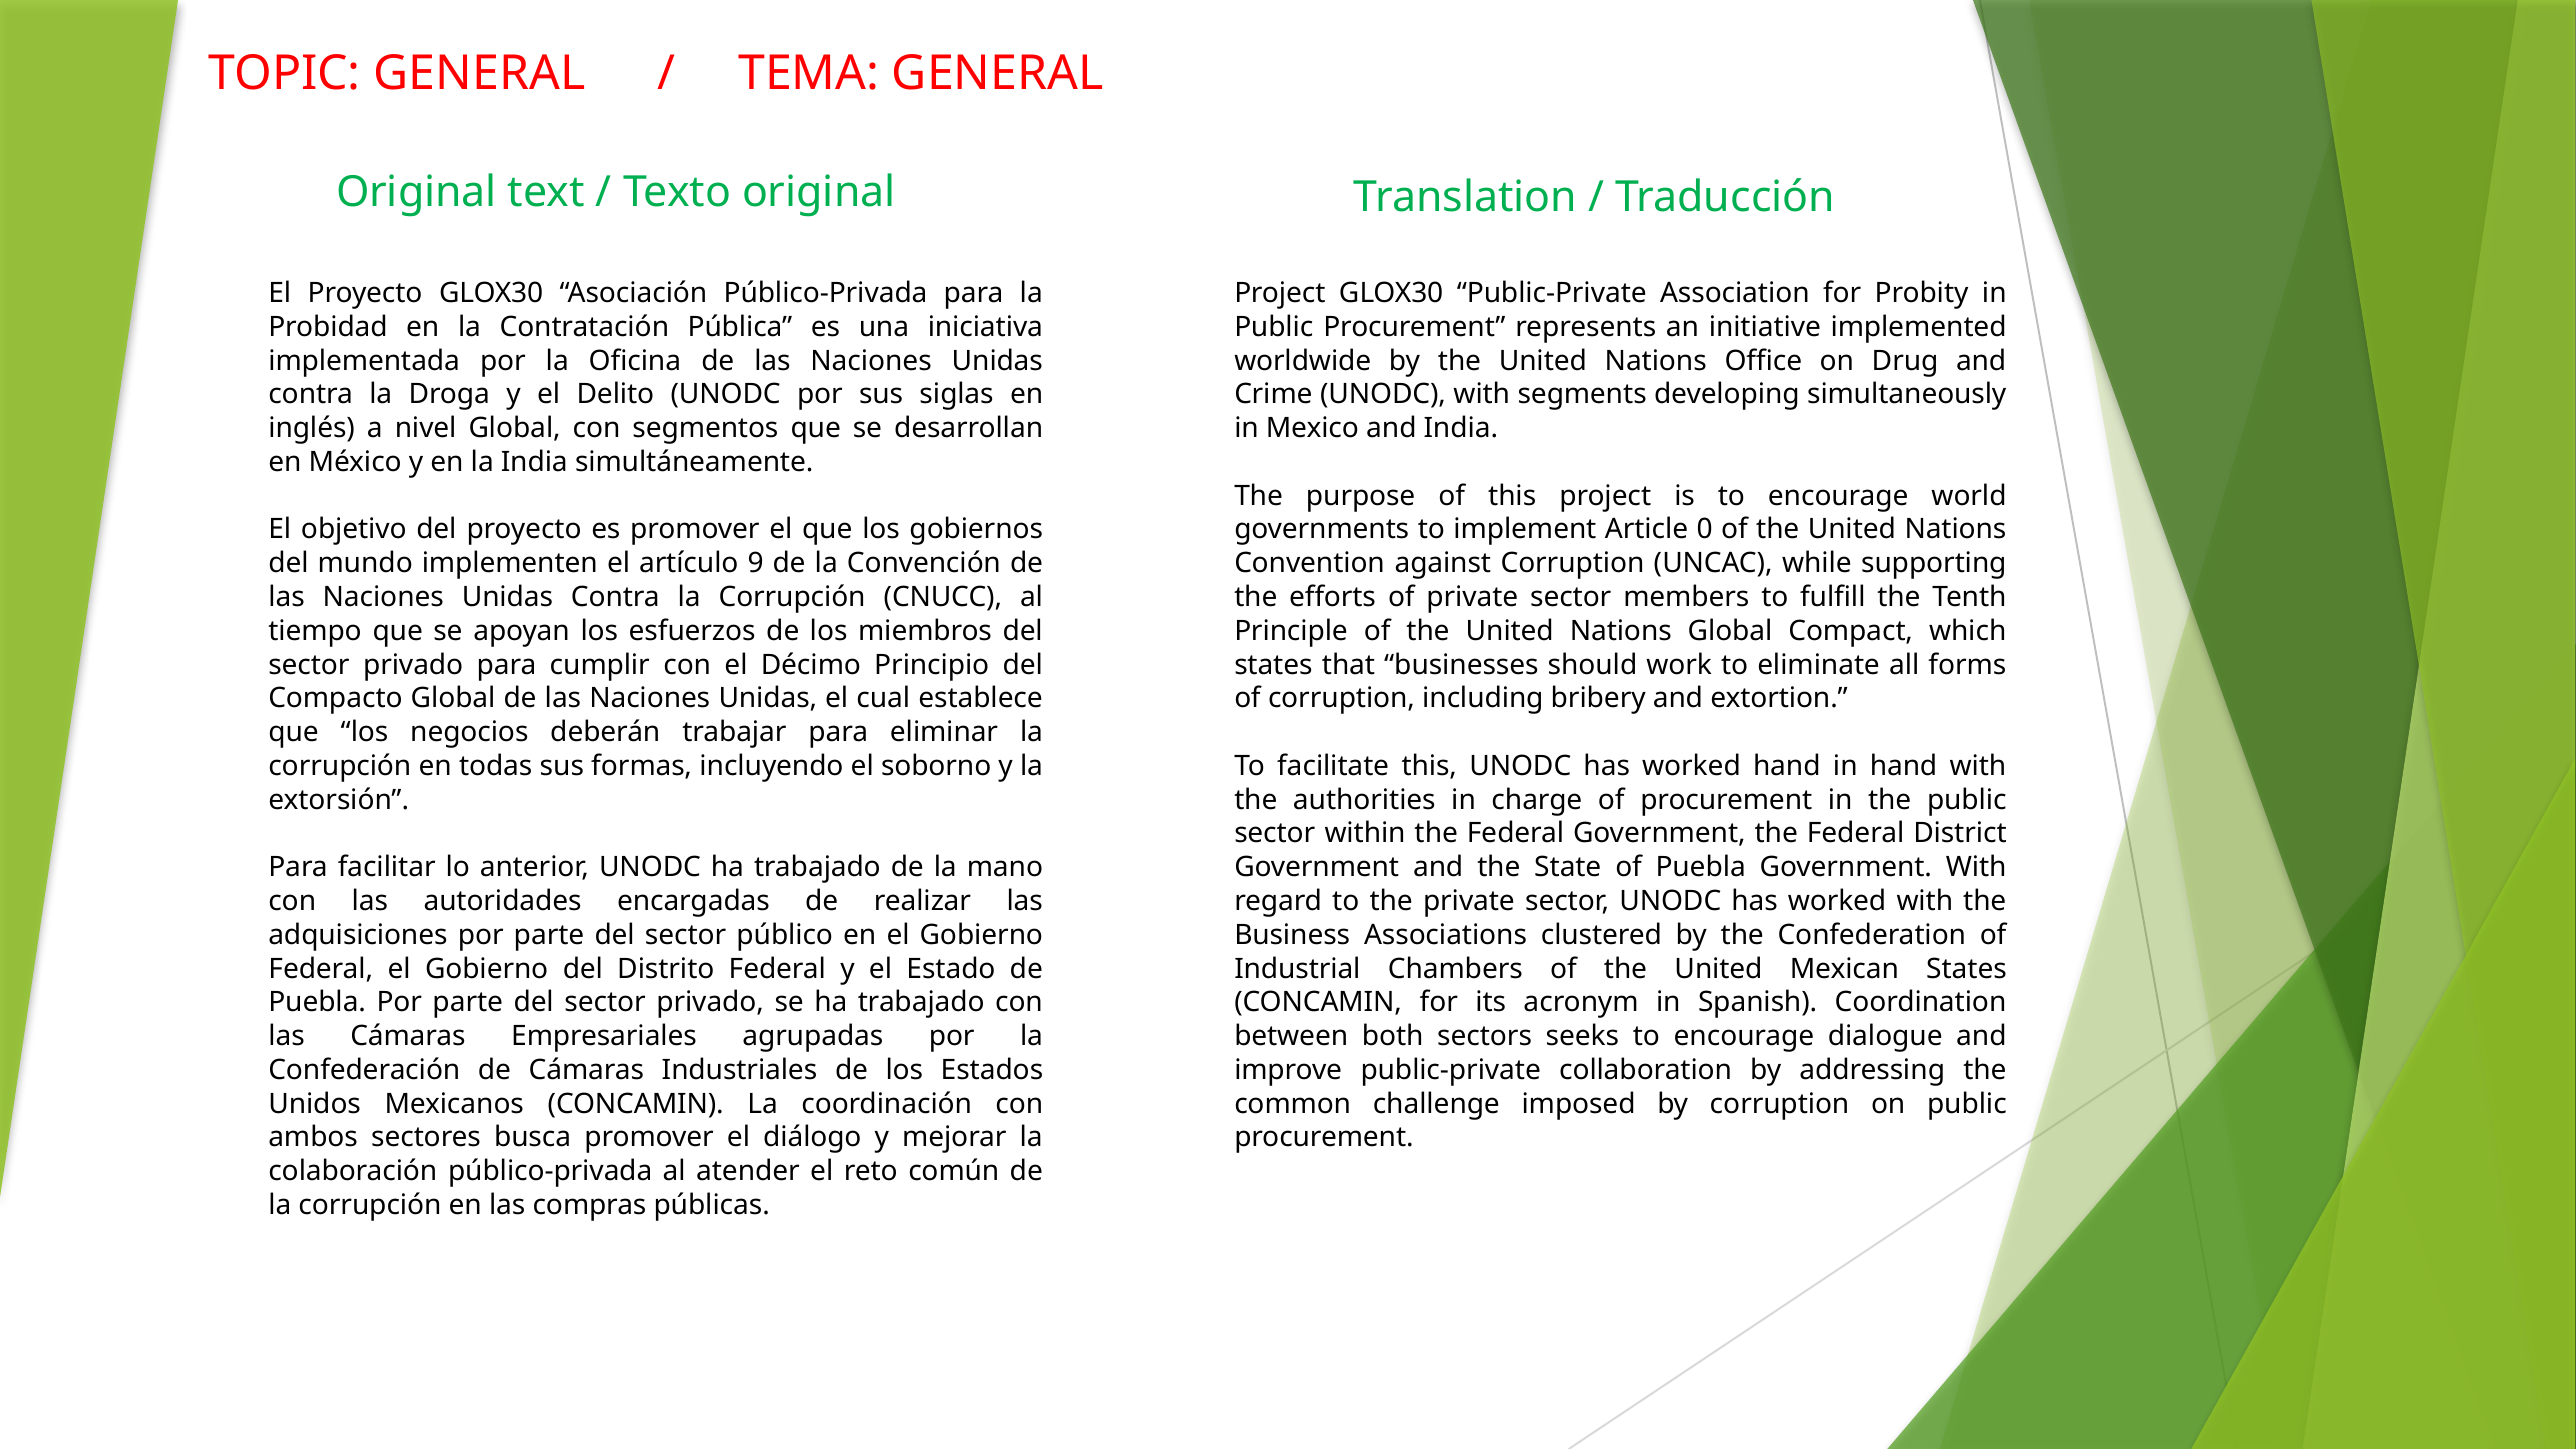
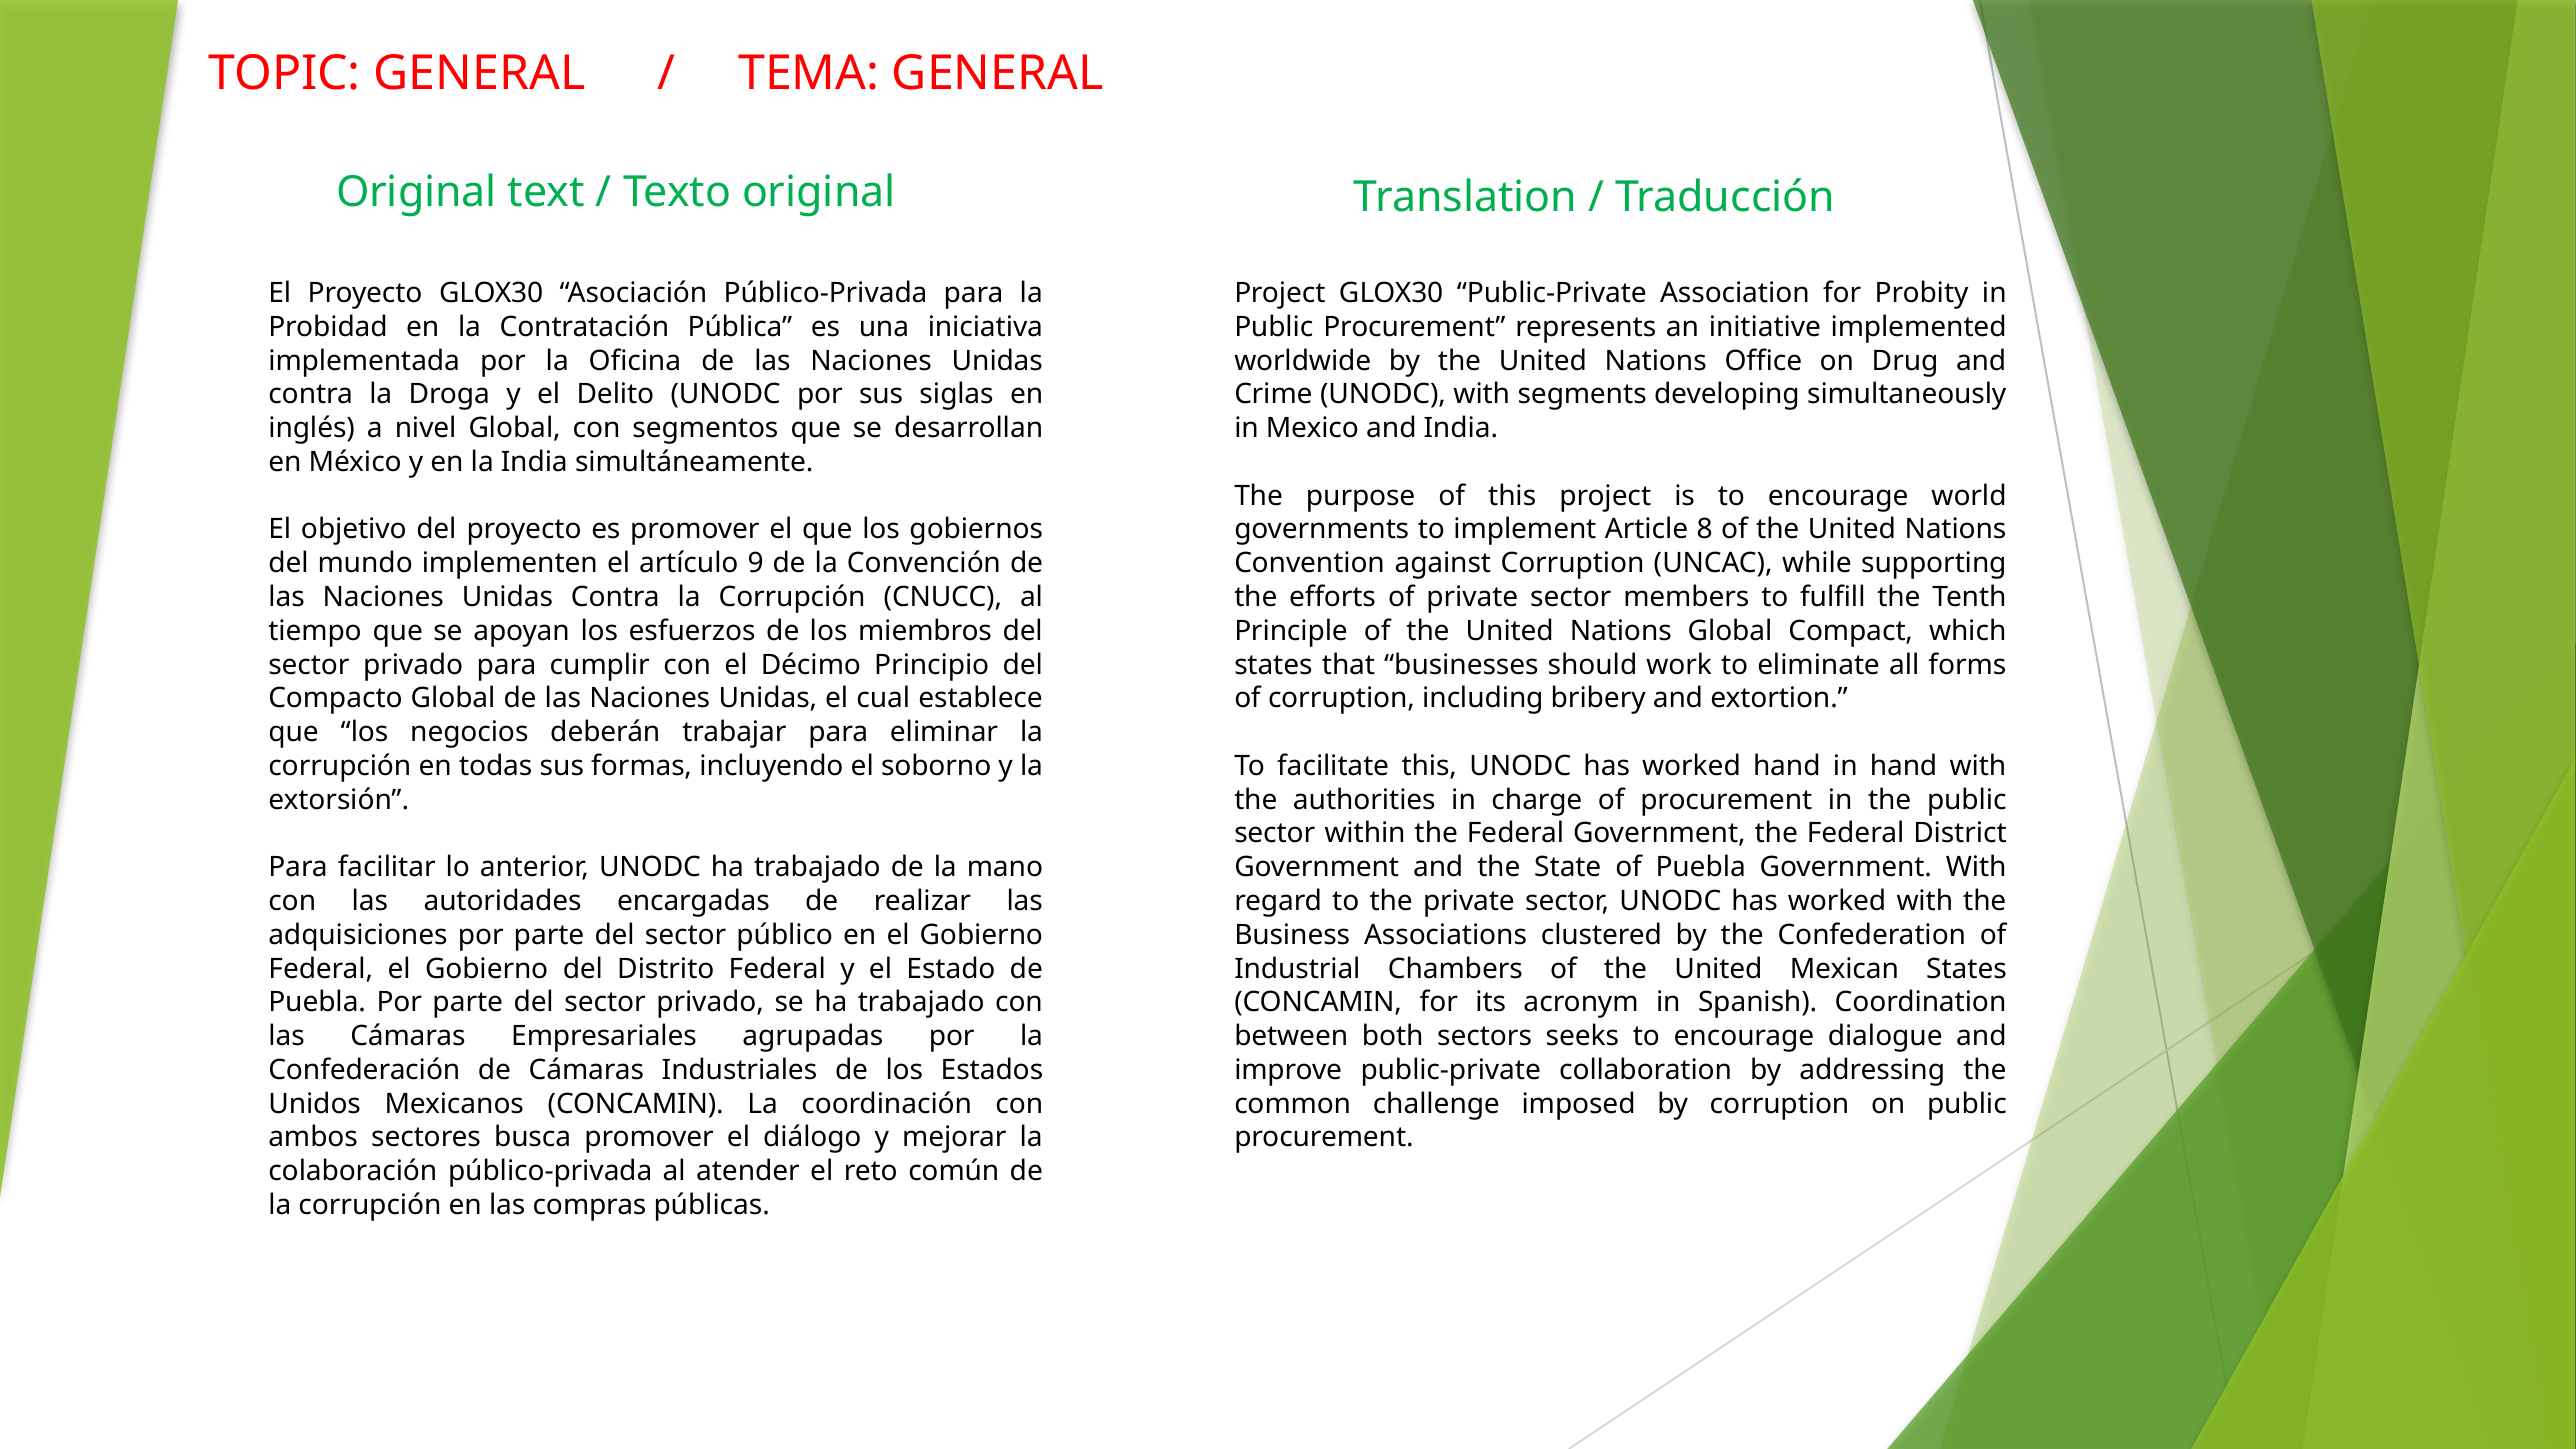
0: 0 -> 8 (1705, 530)
